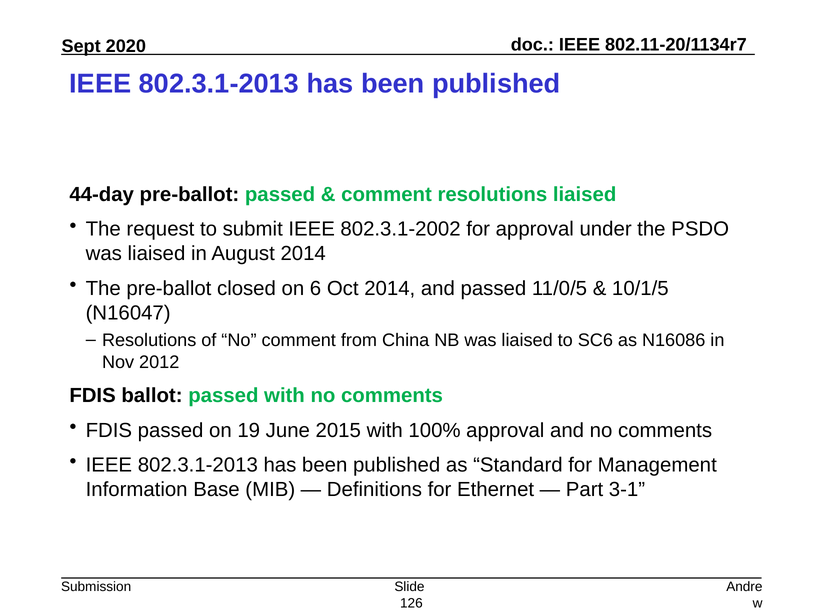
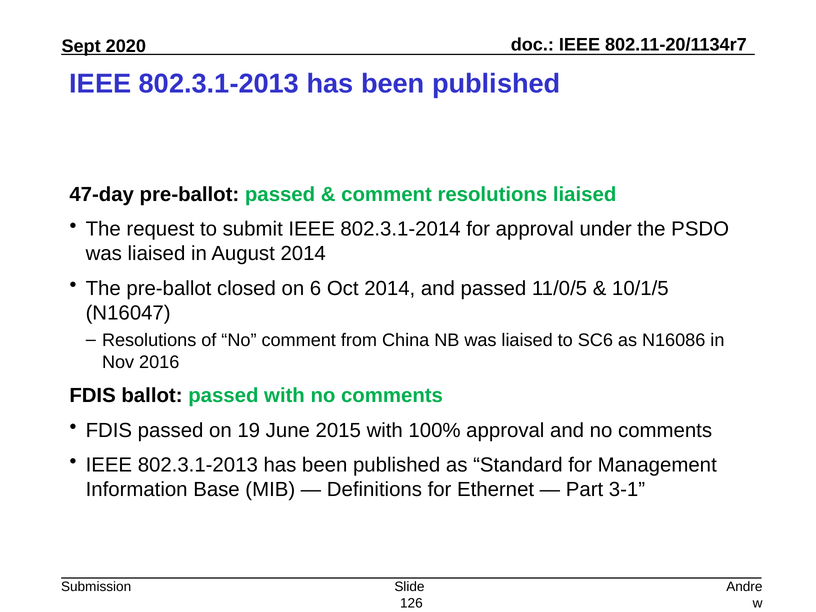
44-day: 44-day -> 47-day (102, 195)
802.3.1-2002: 802.3.1-2002 -> 802.3.1-2014 (401, 229)
2012: 2012 -> 2016 (159, 362)
